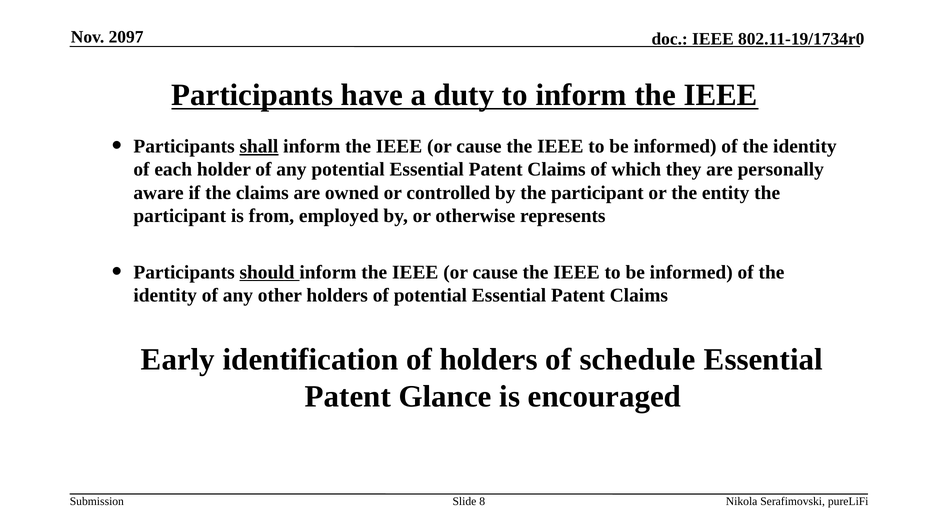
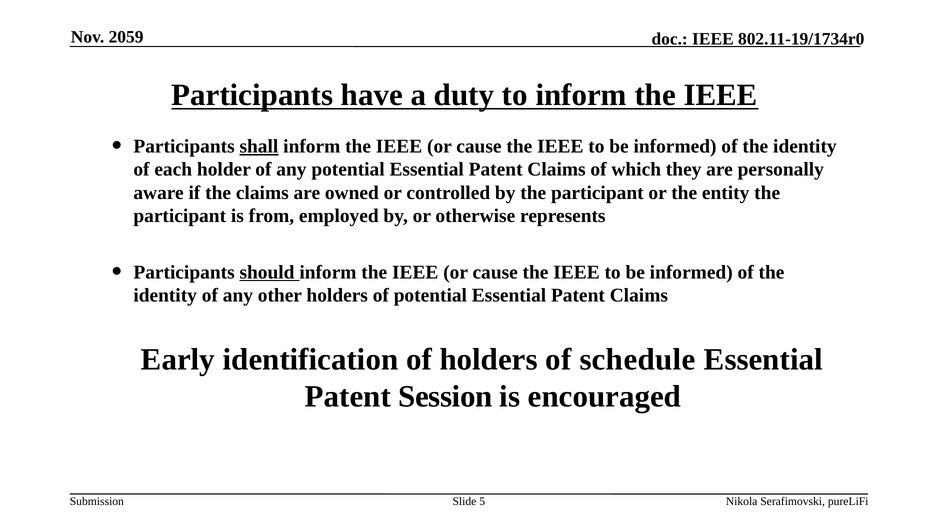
2097: 2097 -> 2059 (126, 37)
Glance: Glance -> Session (445, 397)
8: 8 -> 5 (482, 502)
